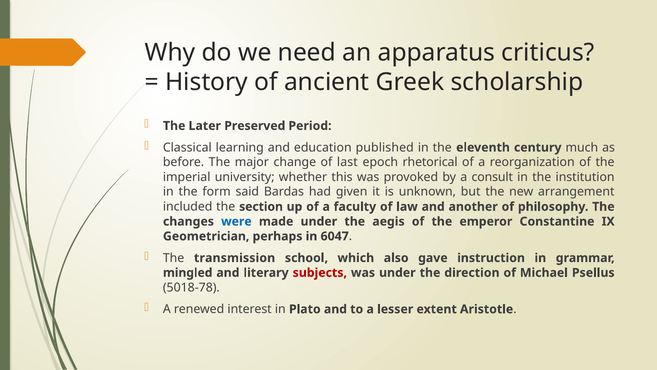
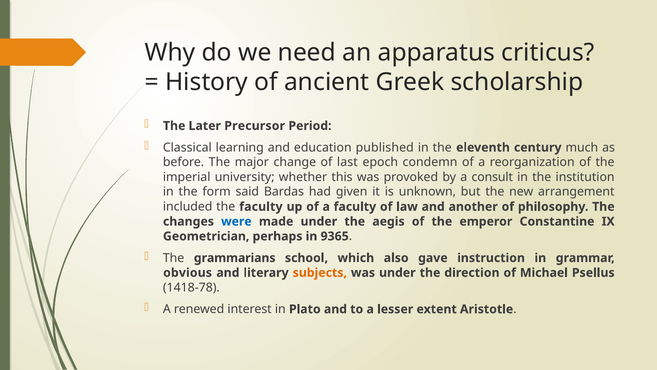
Preserved: Preserved -> Precursor (255, 126)
rhetorical: rhetorical -> condemn (430, 162)
the section: section -> faculty (261, 206)
6047: 6047 -> 9365 (335, 236)
transmission: transmission -> grammarians (235, 258)
mingled: mingled -> obvious (188, 272)
subjects colour: red -> orange (320, 272)
5018-78: 5018-78 -> 1418-78 (191, 287)
